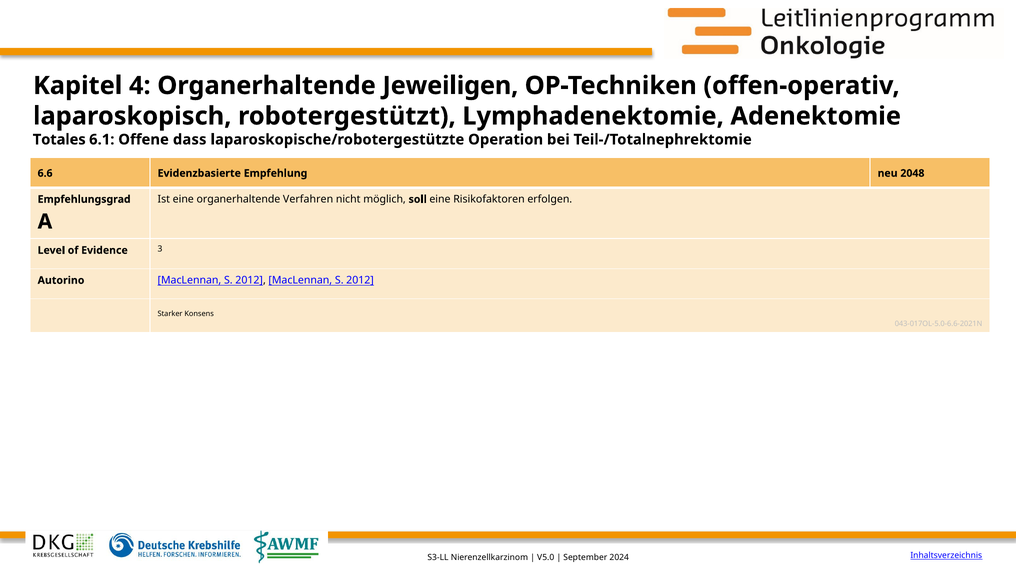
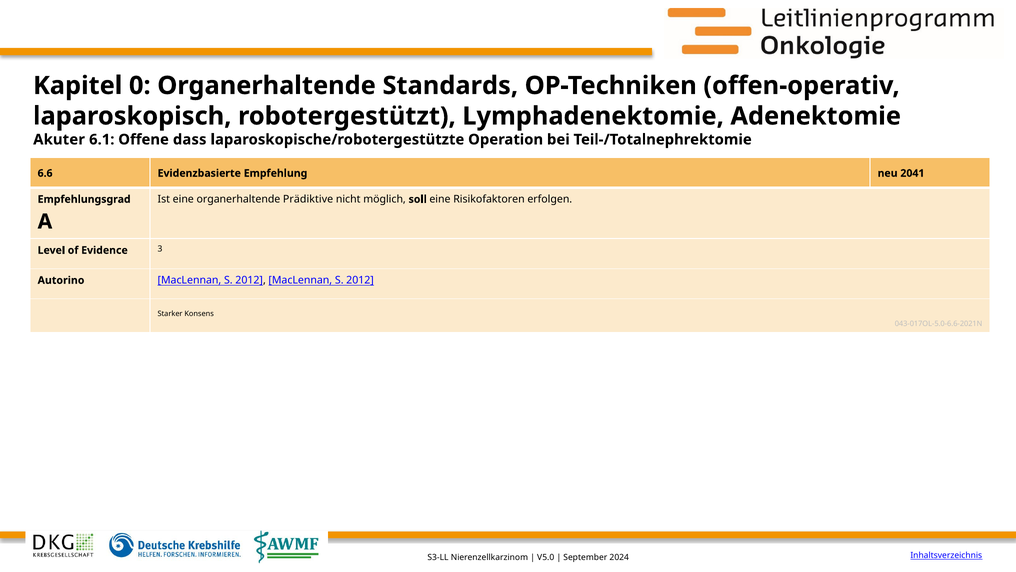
4: 4 -> 0 (140, 86)
Jeweiligen: Jeweiligen -> Standards (450, 86)
Totales: Totales -> Akuter (59, 139)
2048: 2048 -> 2041 (912, 173)
Verfahren: Verfahren -> Prädiktive (308, 199)
